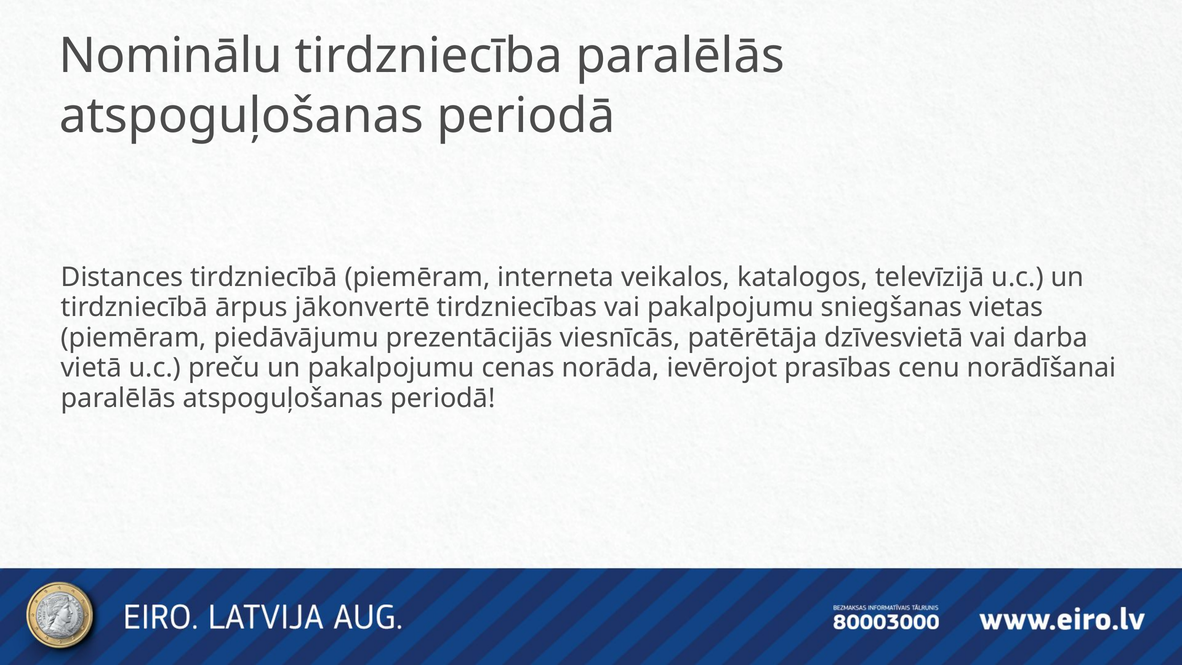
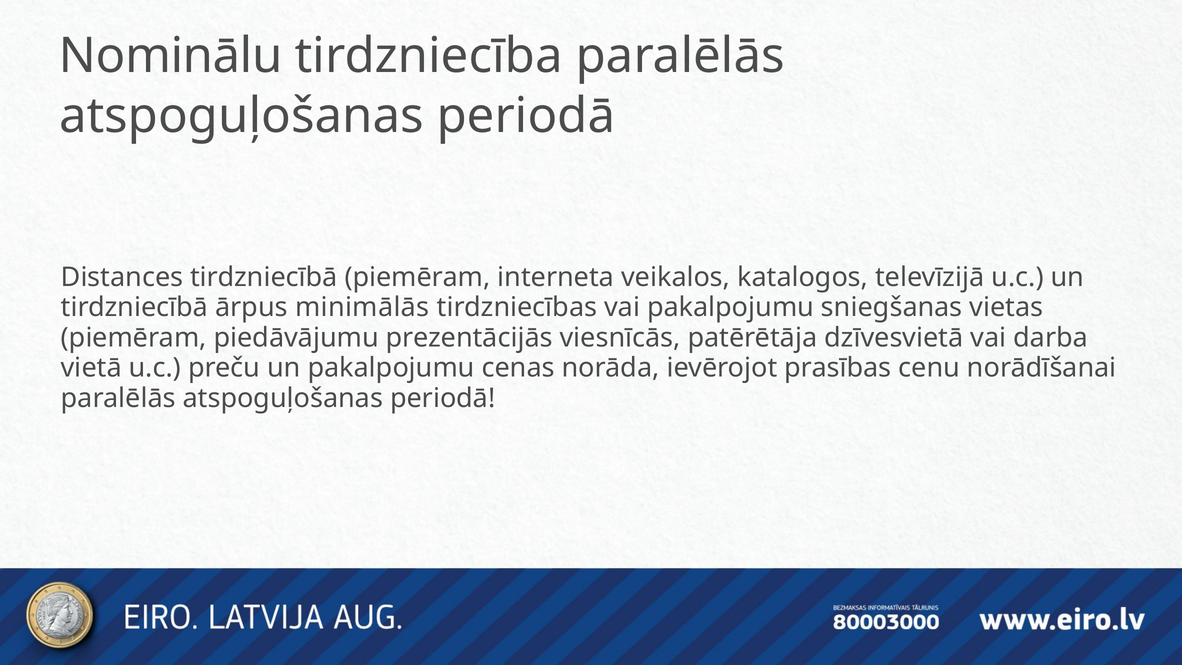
jākonvertē: jākonvertē -> minimālās (362, 307)
